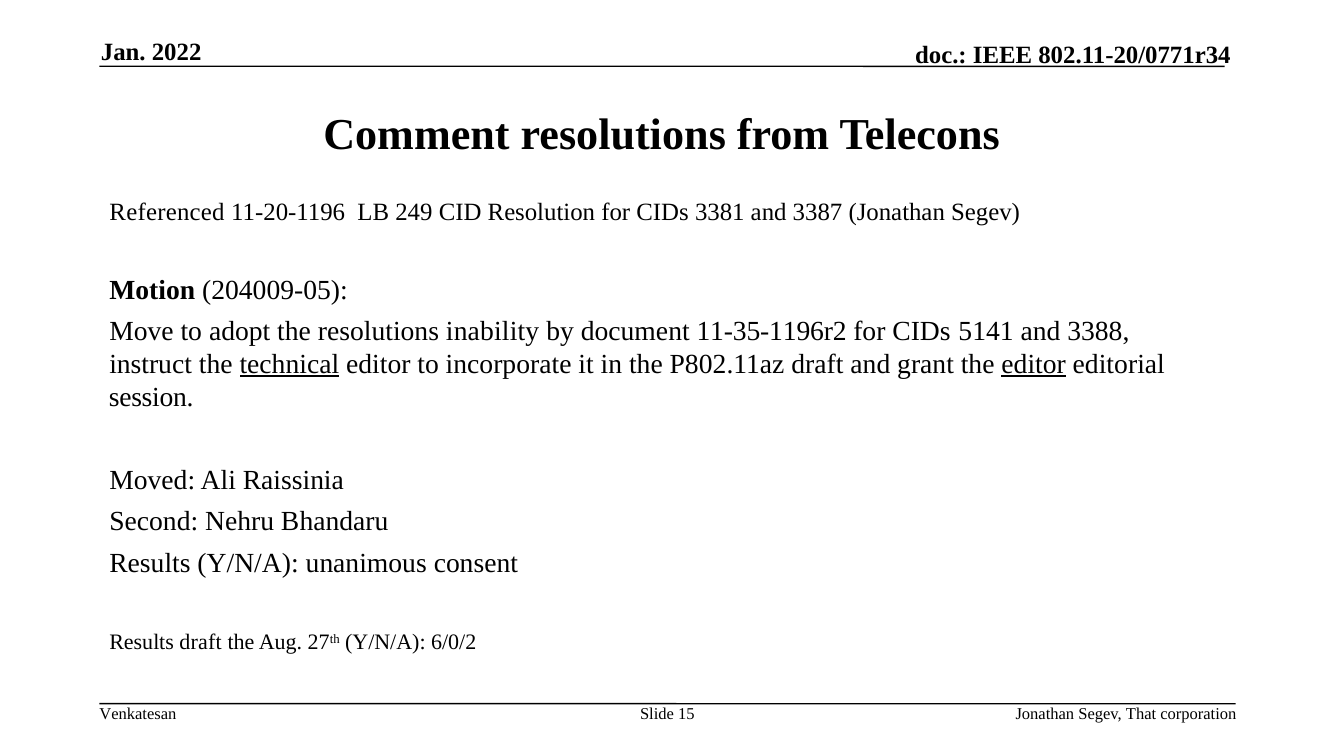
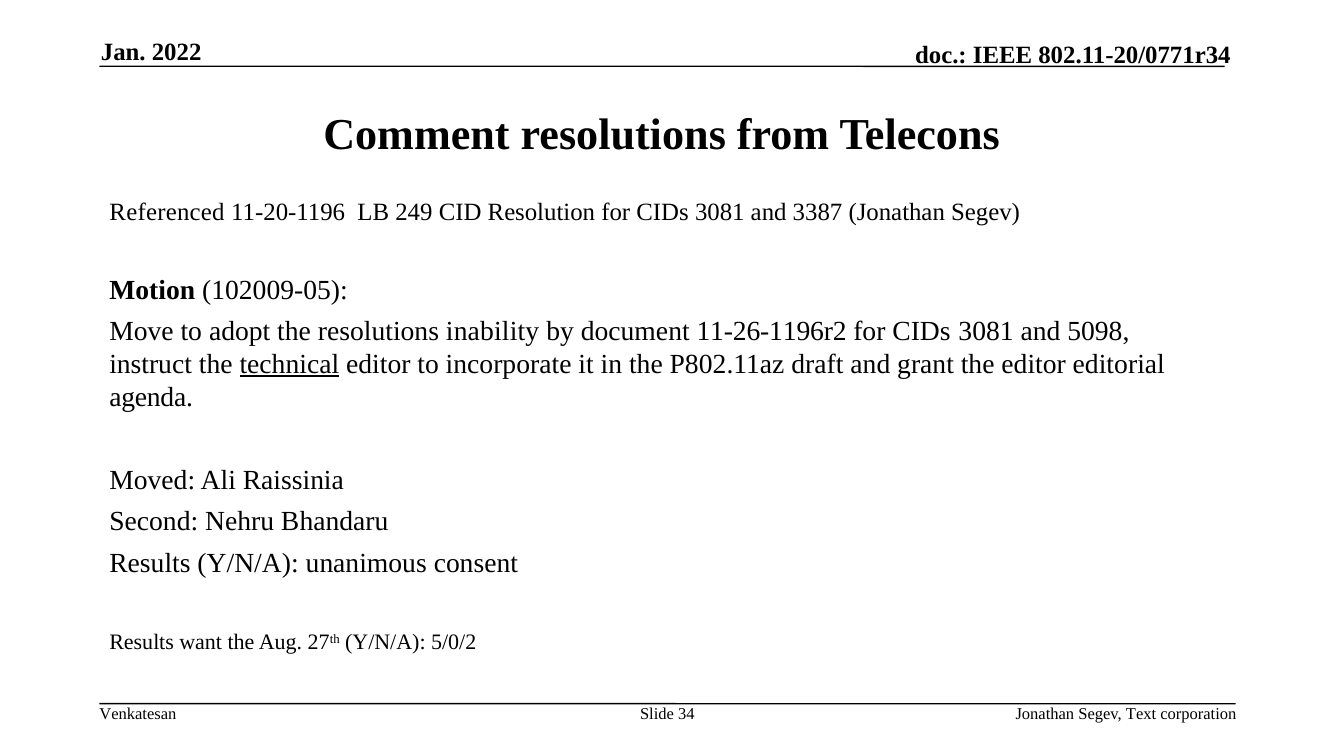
Resolution for CIDs 3381: 3381 -> 3081 (720, 212)
204009-05: 204009-05 -> 102009-05 (275, 290)
11-35-1196r2: 11-35-1196r2 -> 11-26-1196r2 (772, 331)
5141: 5141 -> 3081 (986, 331)
3388: 3388 -> 5098 (1098, 331)
editor underline: present -> none (1034, 364)
session: session -> agenda (151, 397)
Results draft: draft -> want (201, 642)
6/0/2: 6/0/2 -> 5/0/2 (454, 642)
15: 15 -> 34 (686, 714)
That: That -> Text (1141, 714)
